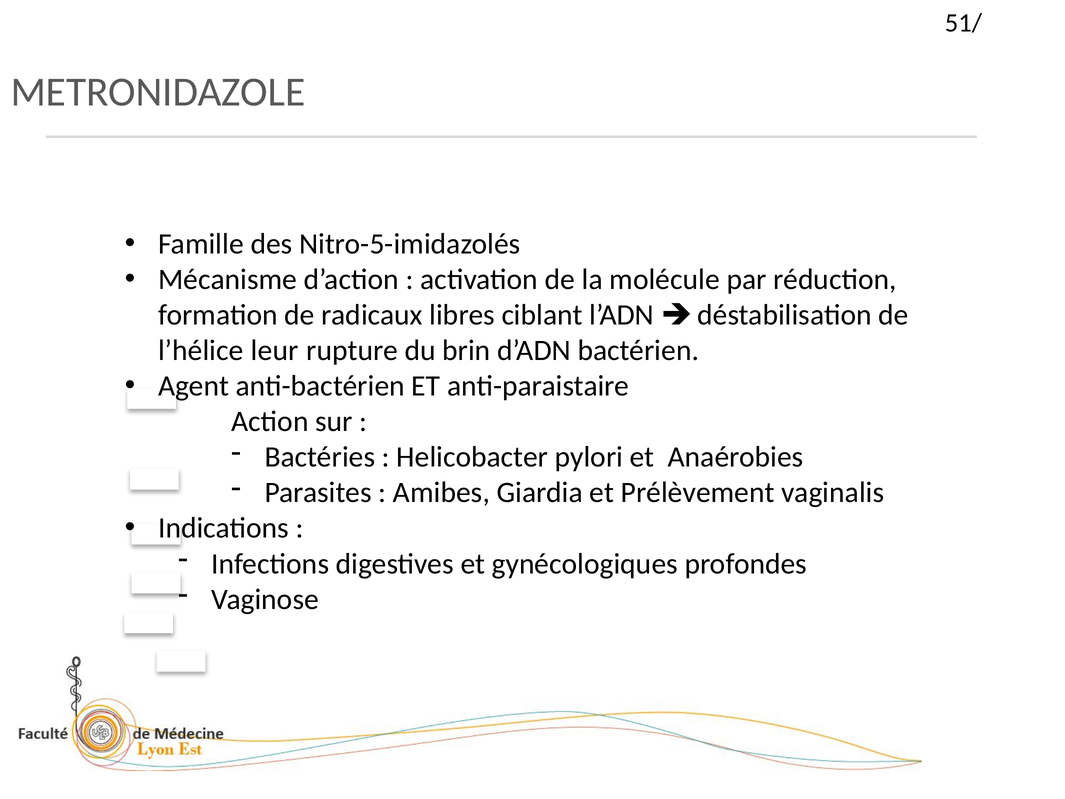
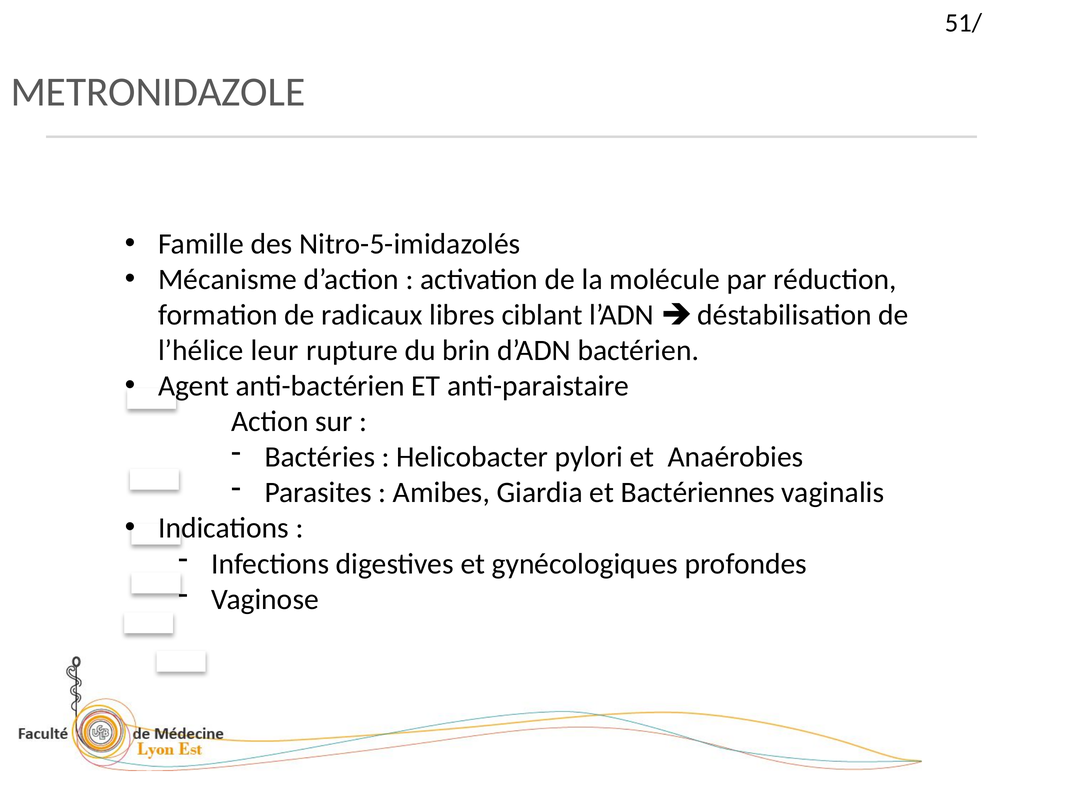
Prélèvement: Prélèvement -> Bactériennes (698, 493)
